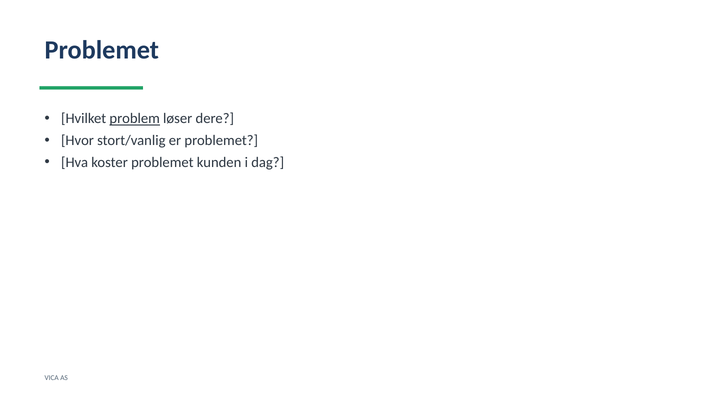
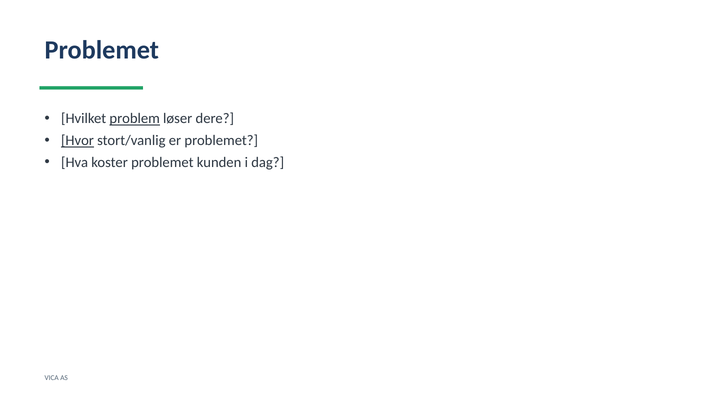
Hvor underline: none -> present (77, 141)
